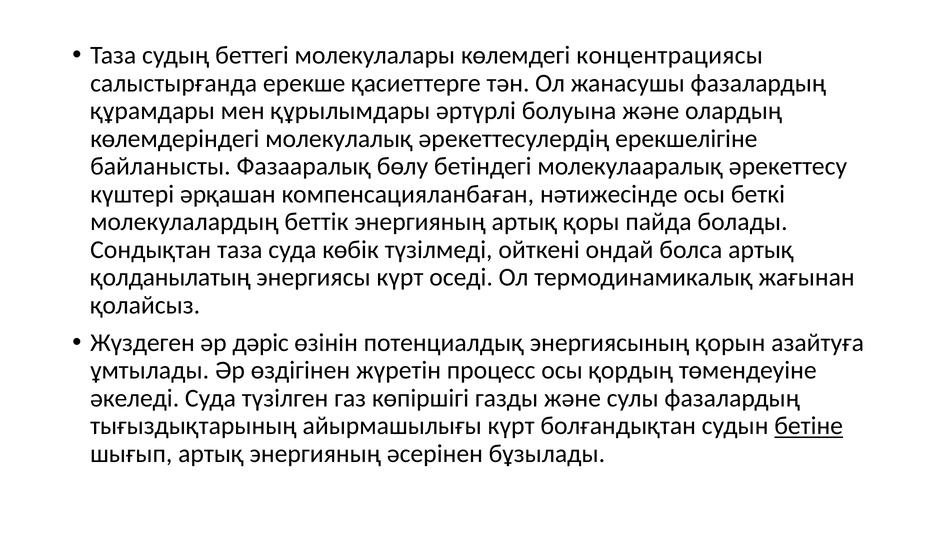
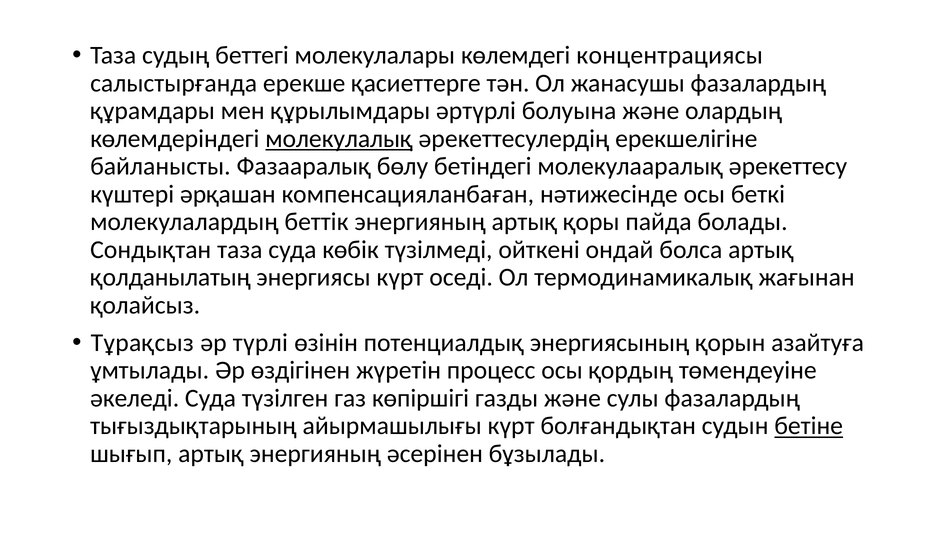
молекулалық underline: none -> present (339, 139)
Жүздеген: Жүздеген -> Тұрақсыз (142, 343)
дәріс: дәріс -> түрлі (260, 343)
